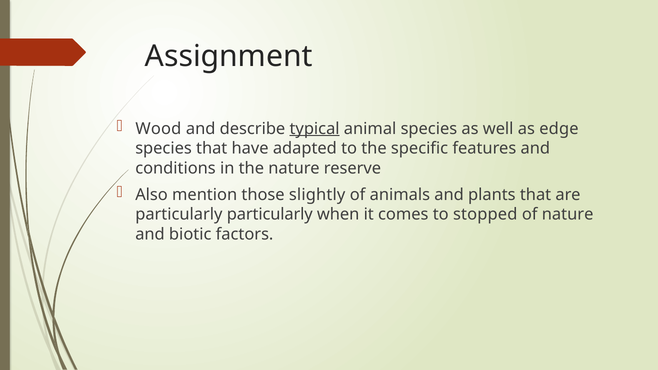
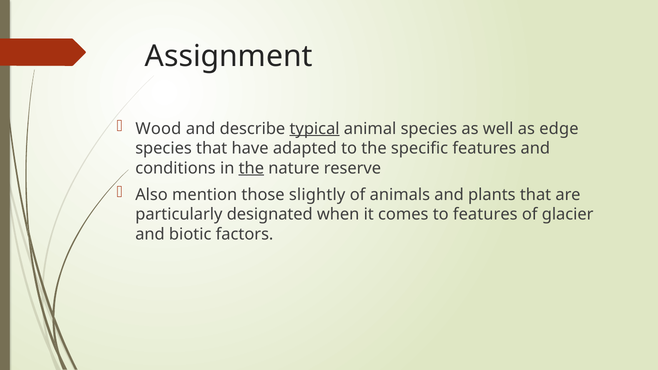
the underline: none -> present (251, 168)
particularly particularly: particularly -> designated (270, 214)
to stopped: stopped -> features (485, 214)
of nature: nature -> glacier (568, 214)
